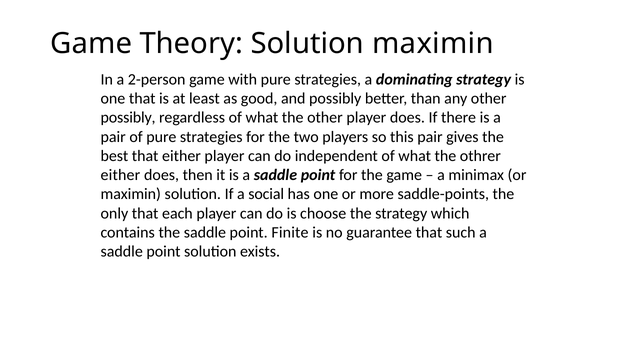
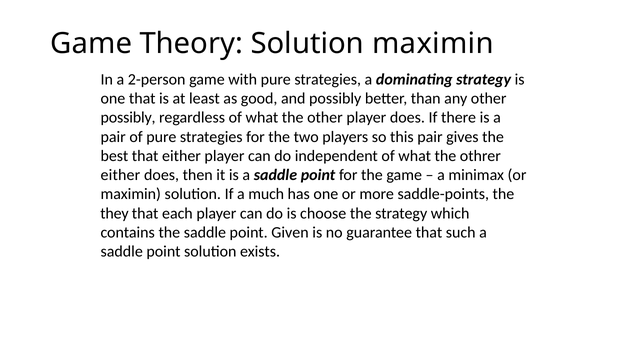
social: social -> much (266, 194)
only: only -> they (114, 214)
Finite: Finite -> Given (290, 233)
